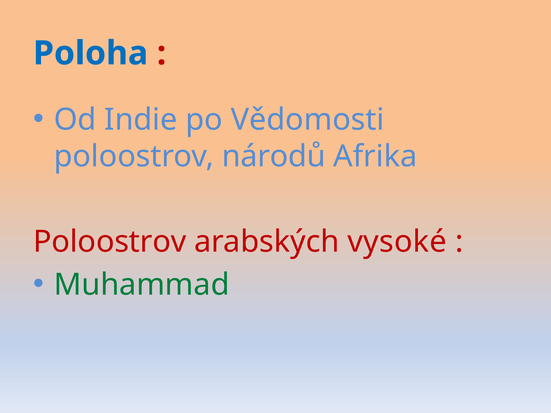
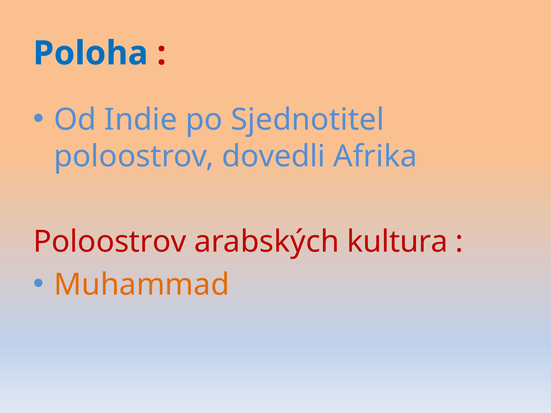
Vědomosti: Vědomosti -> Sjednotitel (308, 120)
národů: národů -> dovedli (274, 156)
vysoké: vysoké -> kultura (397, 242)
Muhammad colour: green -> orange (142, 285)
